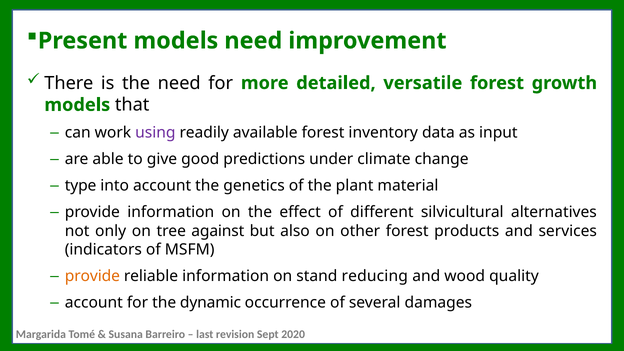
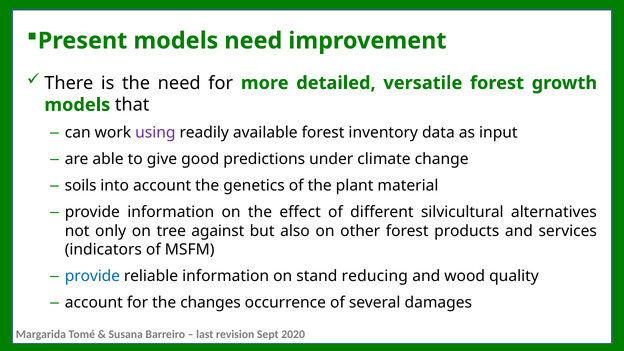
type: type -> soils (81, 186)
provide colour: orange -> blue (92, 276)
dynamic: dynamic -> changes (211, 303)
